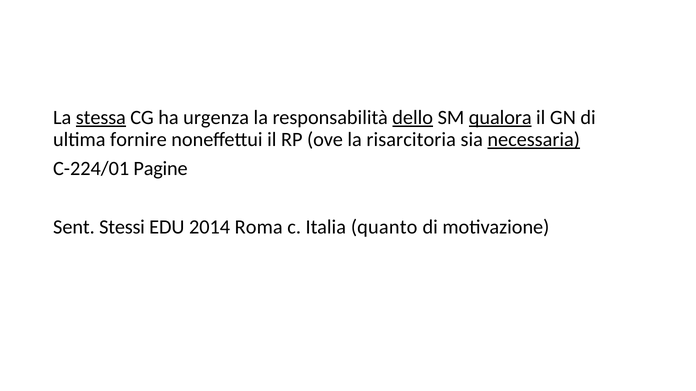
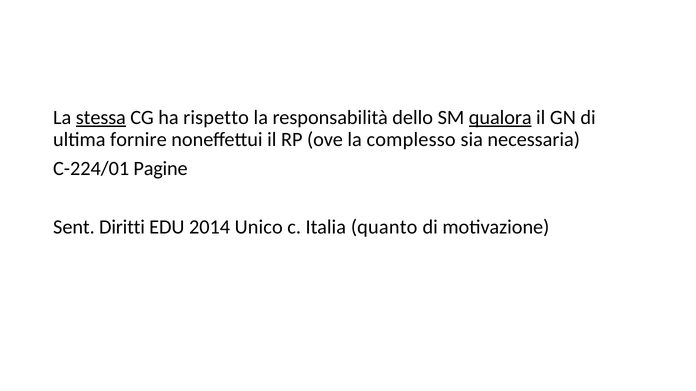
urgenza: urgenza -> rispetto (216, 118)
dello underline: present -> none (413, 118)
risarcitoria: risarcitoria -> complesso (411, 140)
necessaria underline: present -> none (534, 140)
Stessi: Stessi -> Diritti (122, 227)
Roma: Roma -> Unico (259, 227)
